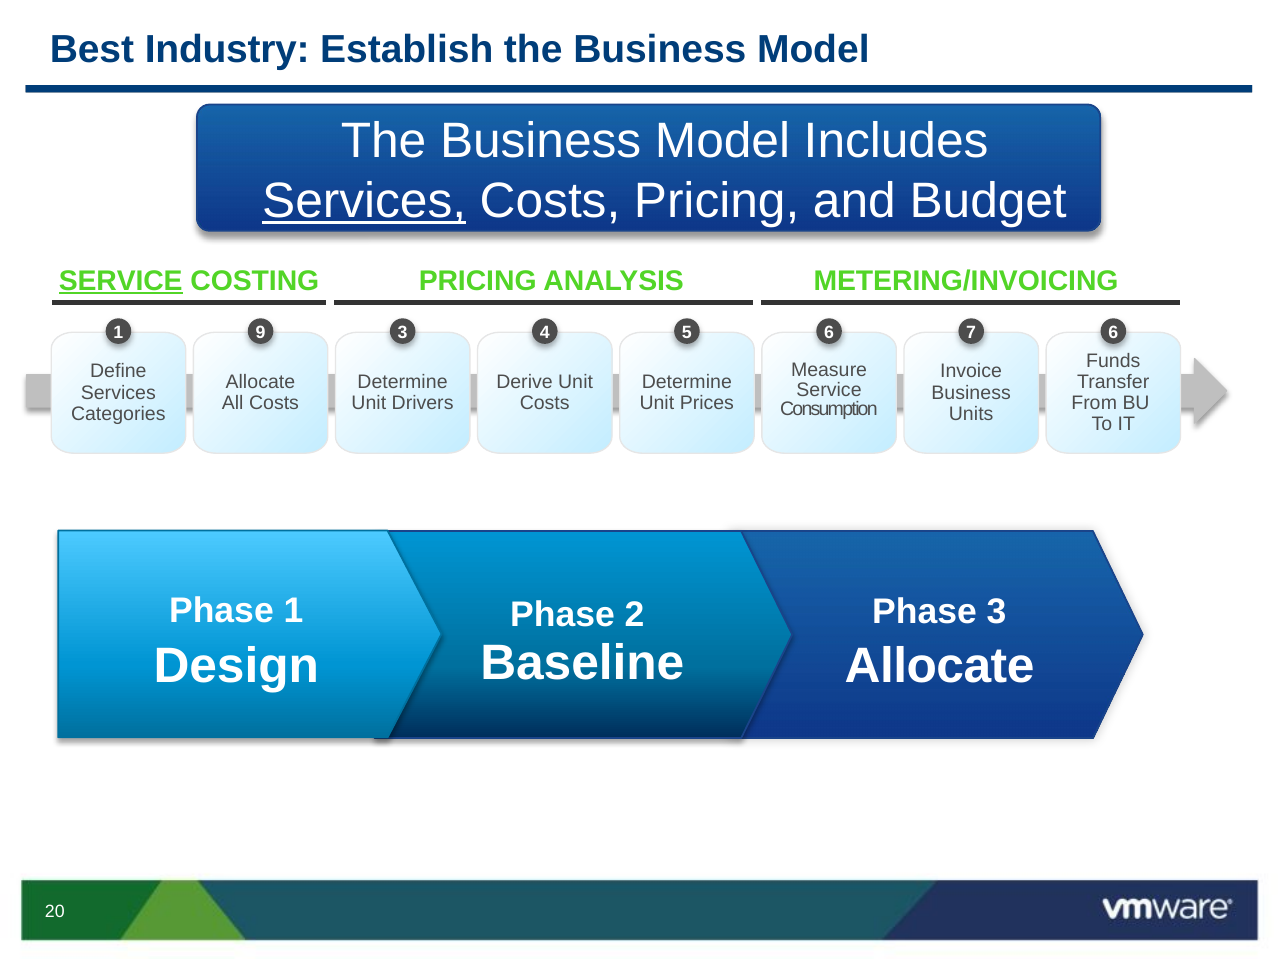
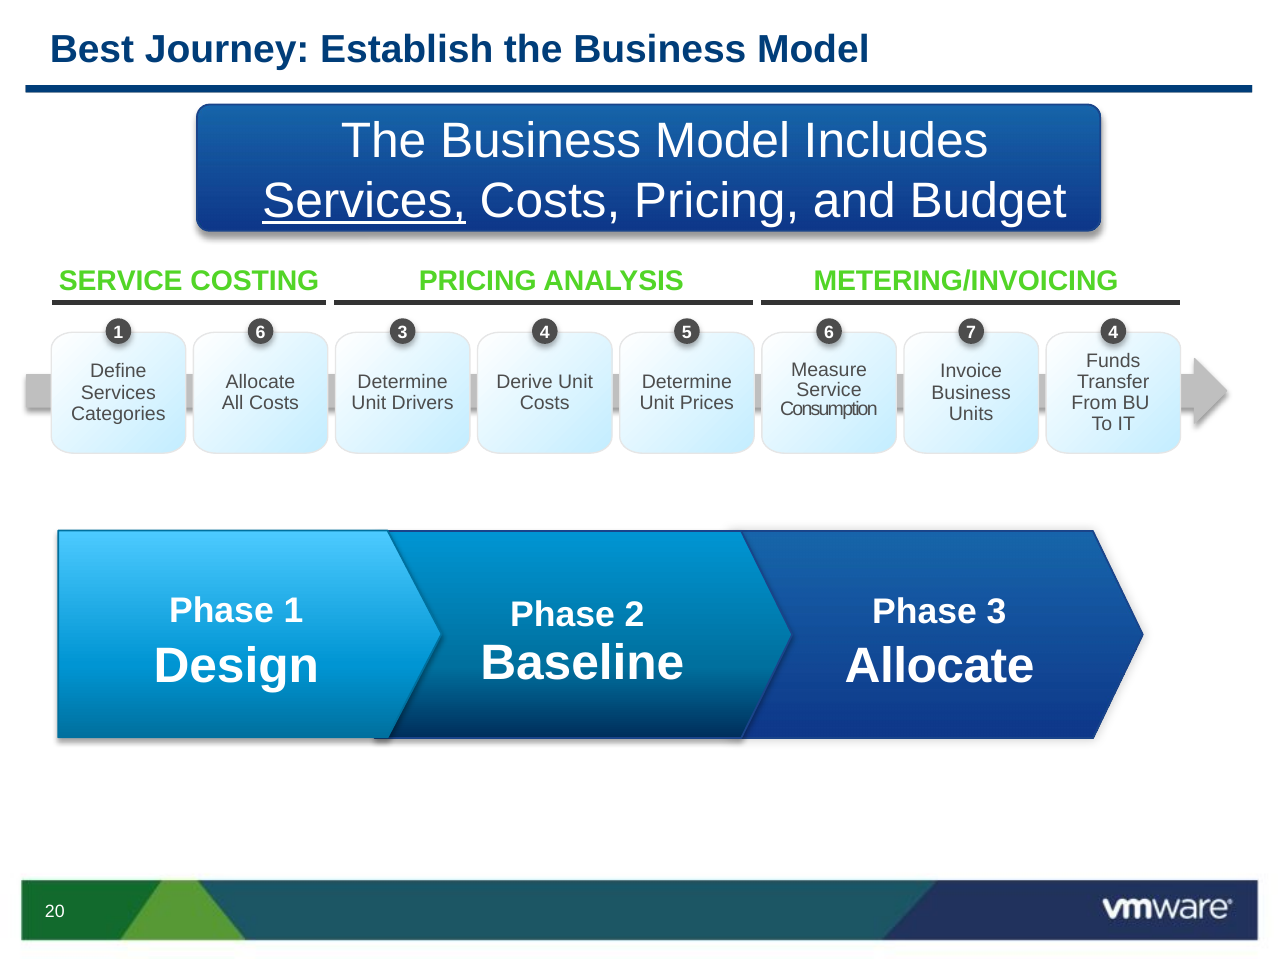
Industry: Industry -> Journey (227, 50)
SERVICE underline: present -> none (121, 281)
1 9: 9 -> 6 (261, 332)
7 6: 6 -> 4 (1113, 332)
